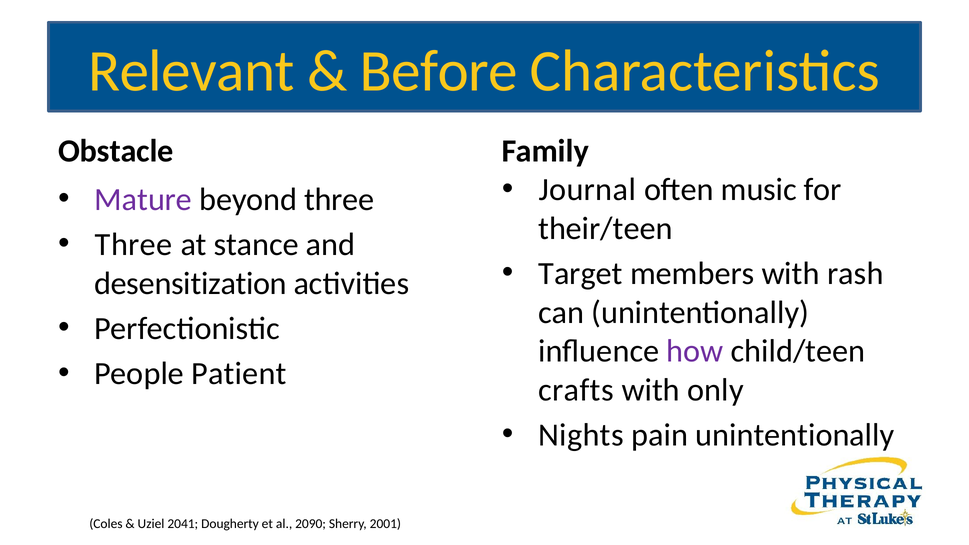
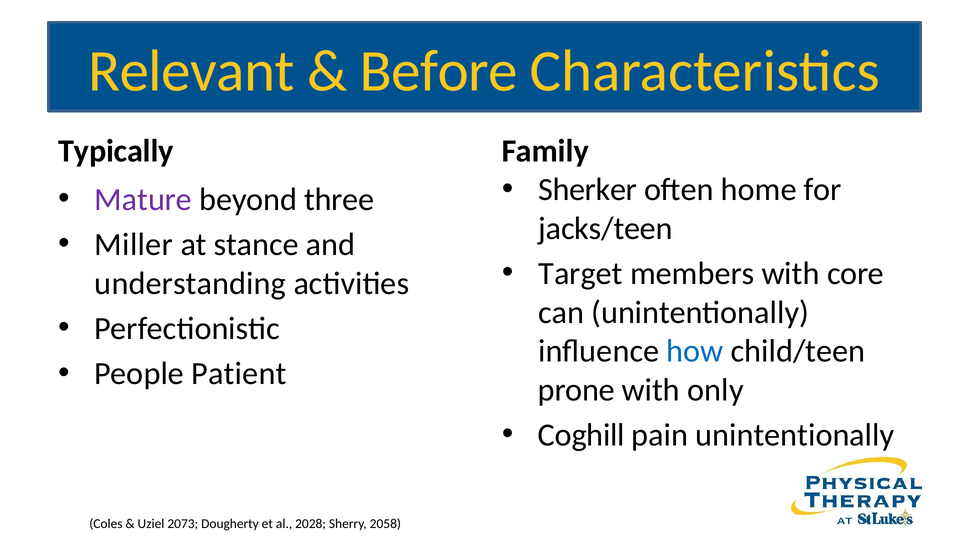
Obstacle: Obstacle -> Typically (116, 151)
Journal: Journal -> Sherker (588, 190)
music: music -> home (759, 190)
their/teen: their/teen -> jacks/teen (606, 228)
Three: Three -> Miller (134, 245)
rash: rash -> core (856, 274)
desensitization: desensitization -> understanding (190, 283)
how colour: purple -> blue (695, 351)
crafts: crafts -> prone (576, 390)
Nights: Nights -> Coghill (581, 435)
2041: 2041 -> 2073 (183, 524)
2090: 2090 -> 2028 (311, 524)
2001: 2001 -> 2058 (385, 524)
